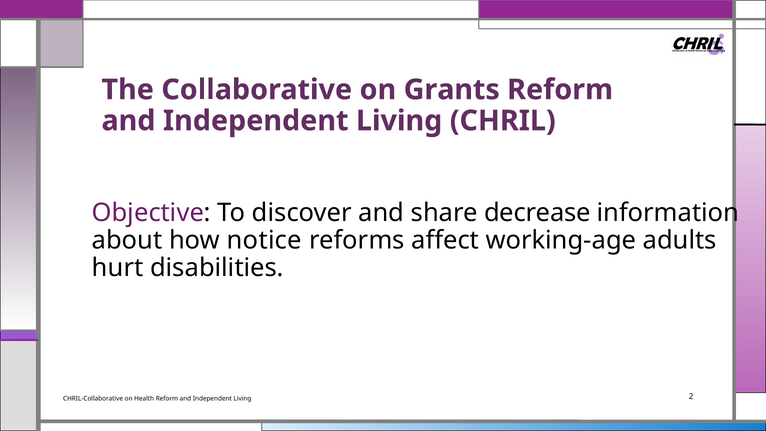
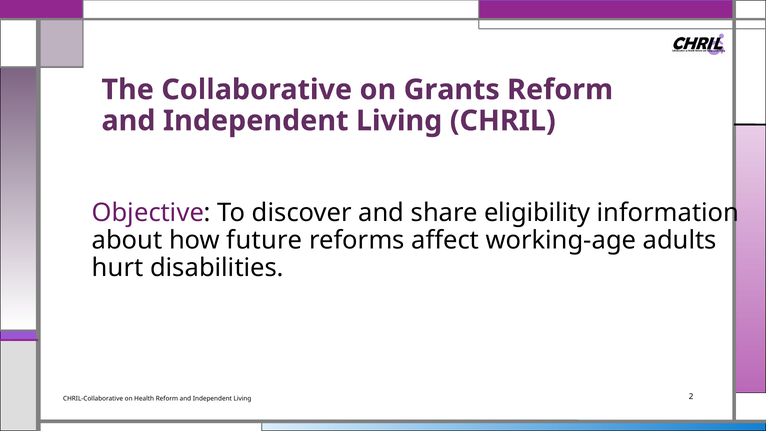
decrease: decrease -> eligibility (537, 213)
notice: notice -> future (264, 240)
